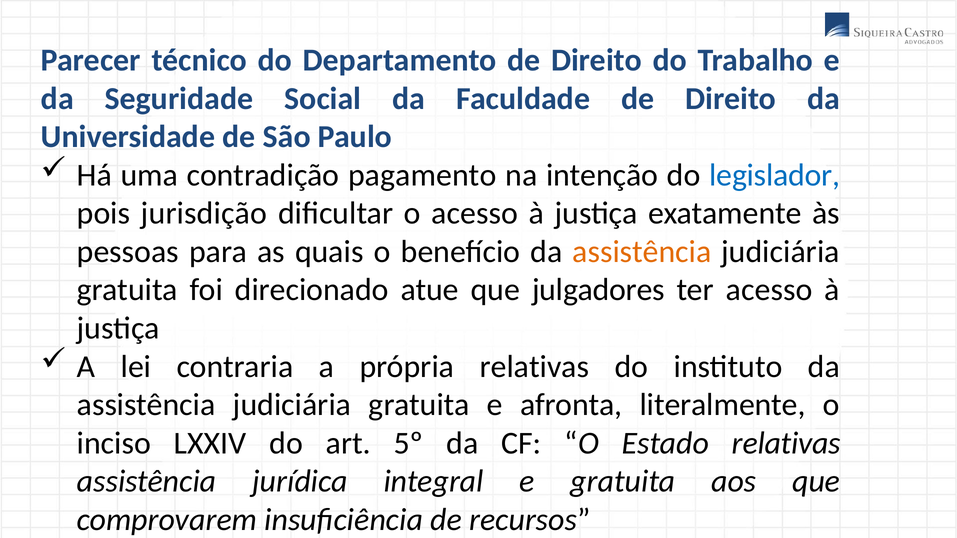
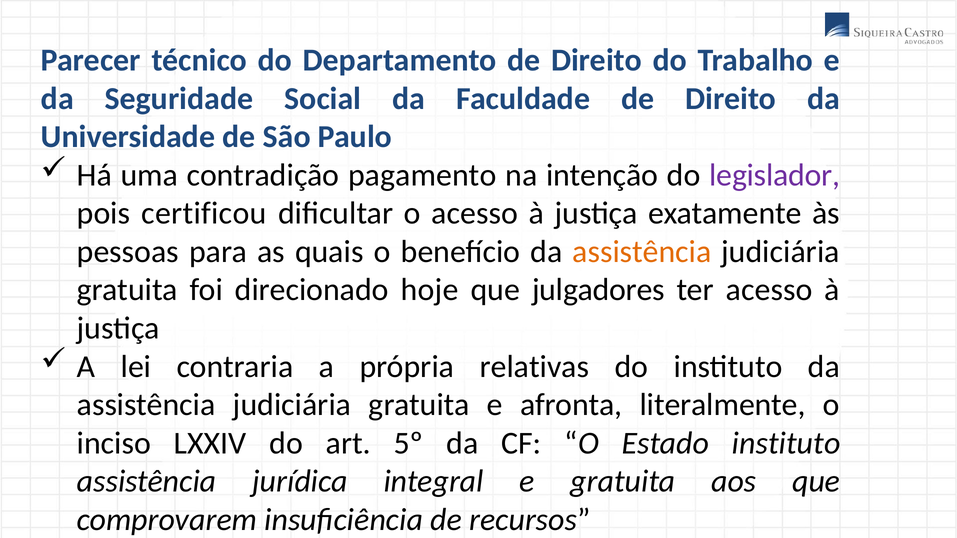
legislador colour: blue -> purple (775, 175)
jurisdição: jurisdição -> certificou (204, 214)
atue: atue -> hoje (430, 290)
Estado relativas: relativas -> instituto (786, 443)
